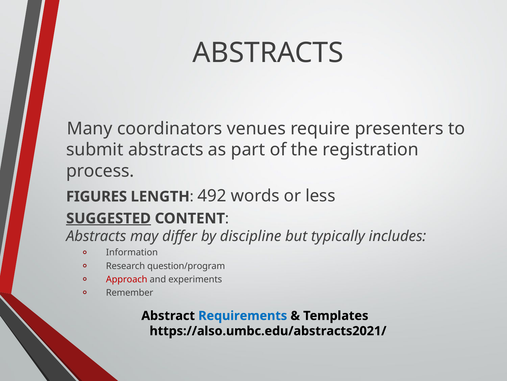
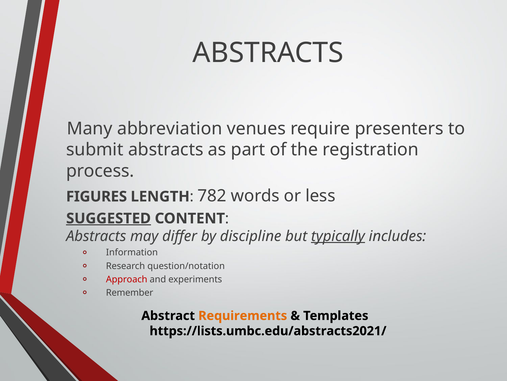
coordinators: coordinators -> abbreviation (170, 128)
492: 492 -> 782 (212, 196)
typically underline: none -> present (338, 236)
question/program: question/program -> question/notation (186, 266)
Requirements colour: blue -> orange (243, 315)
https://also.umbc.edu/abstracts2021/: https://also.umbc.edu/abstracts2021/ -> https://lists.umbc.edu/abstracts2021/ (268, 330)
